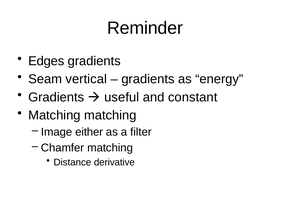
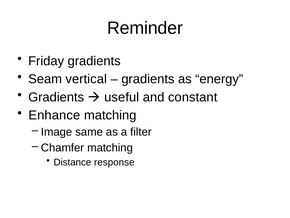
Edges: Edges -> Friday (46, 61)
Matching: Matching -> Enhance (54, 115)
either: either -> same (89, 132)
derivative: derivative -> response (114, 162)
